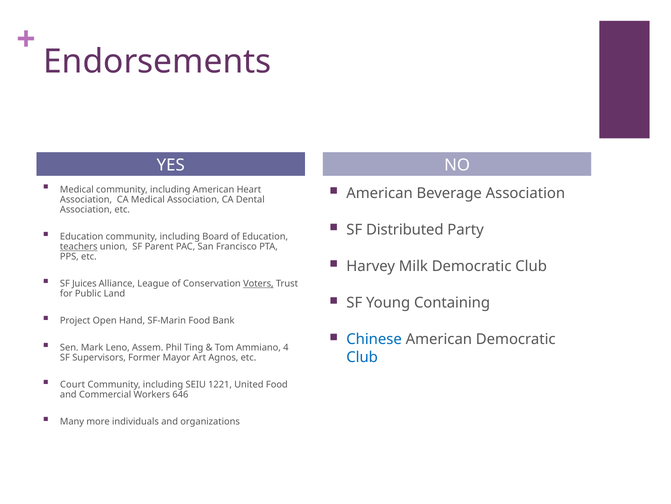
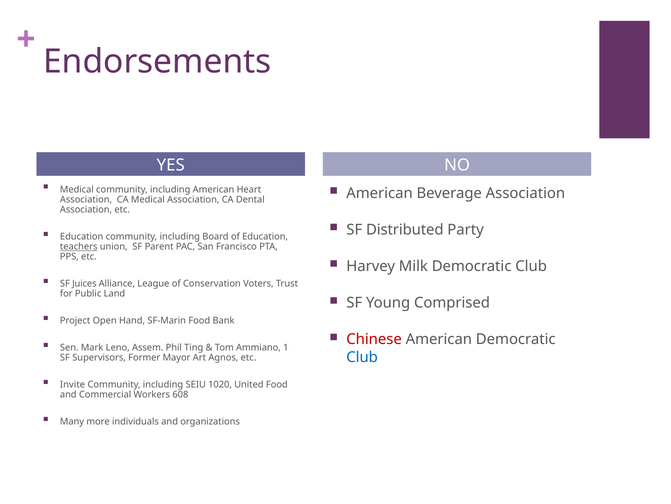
Voters underline: present -> none (258, 283)
Containing: Containing -> Comprised (452, 302)
Chinese colour: blue -> red (374, 339)
4: 4 -> 1 (286, 347)
Court: Court -> Invite (73, 384)
1221: 1221 -> 1020 (220, 384)
646: 646 -> 608 (180, 394)
